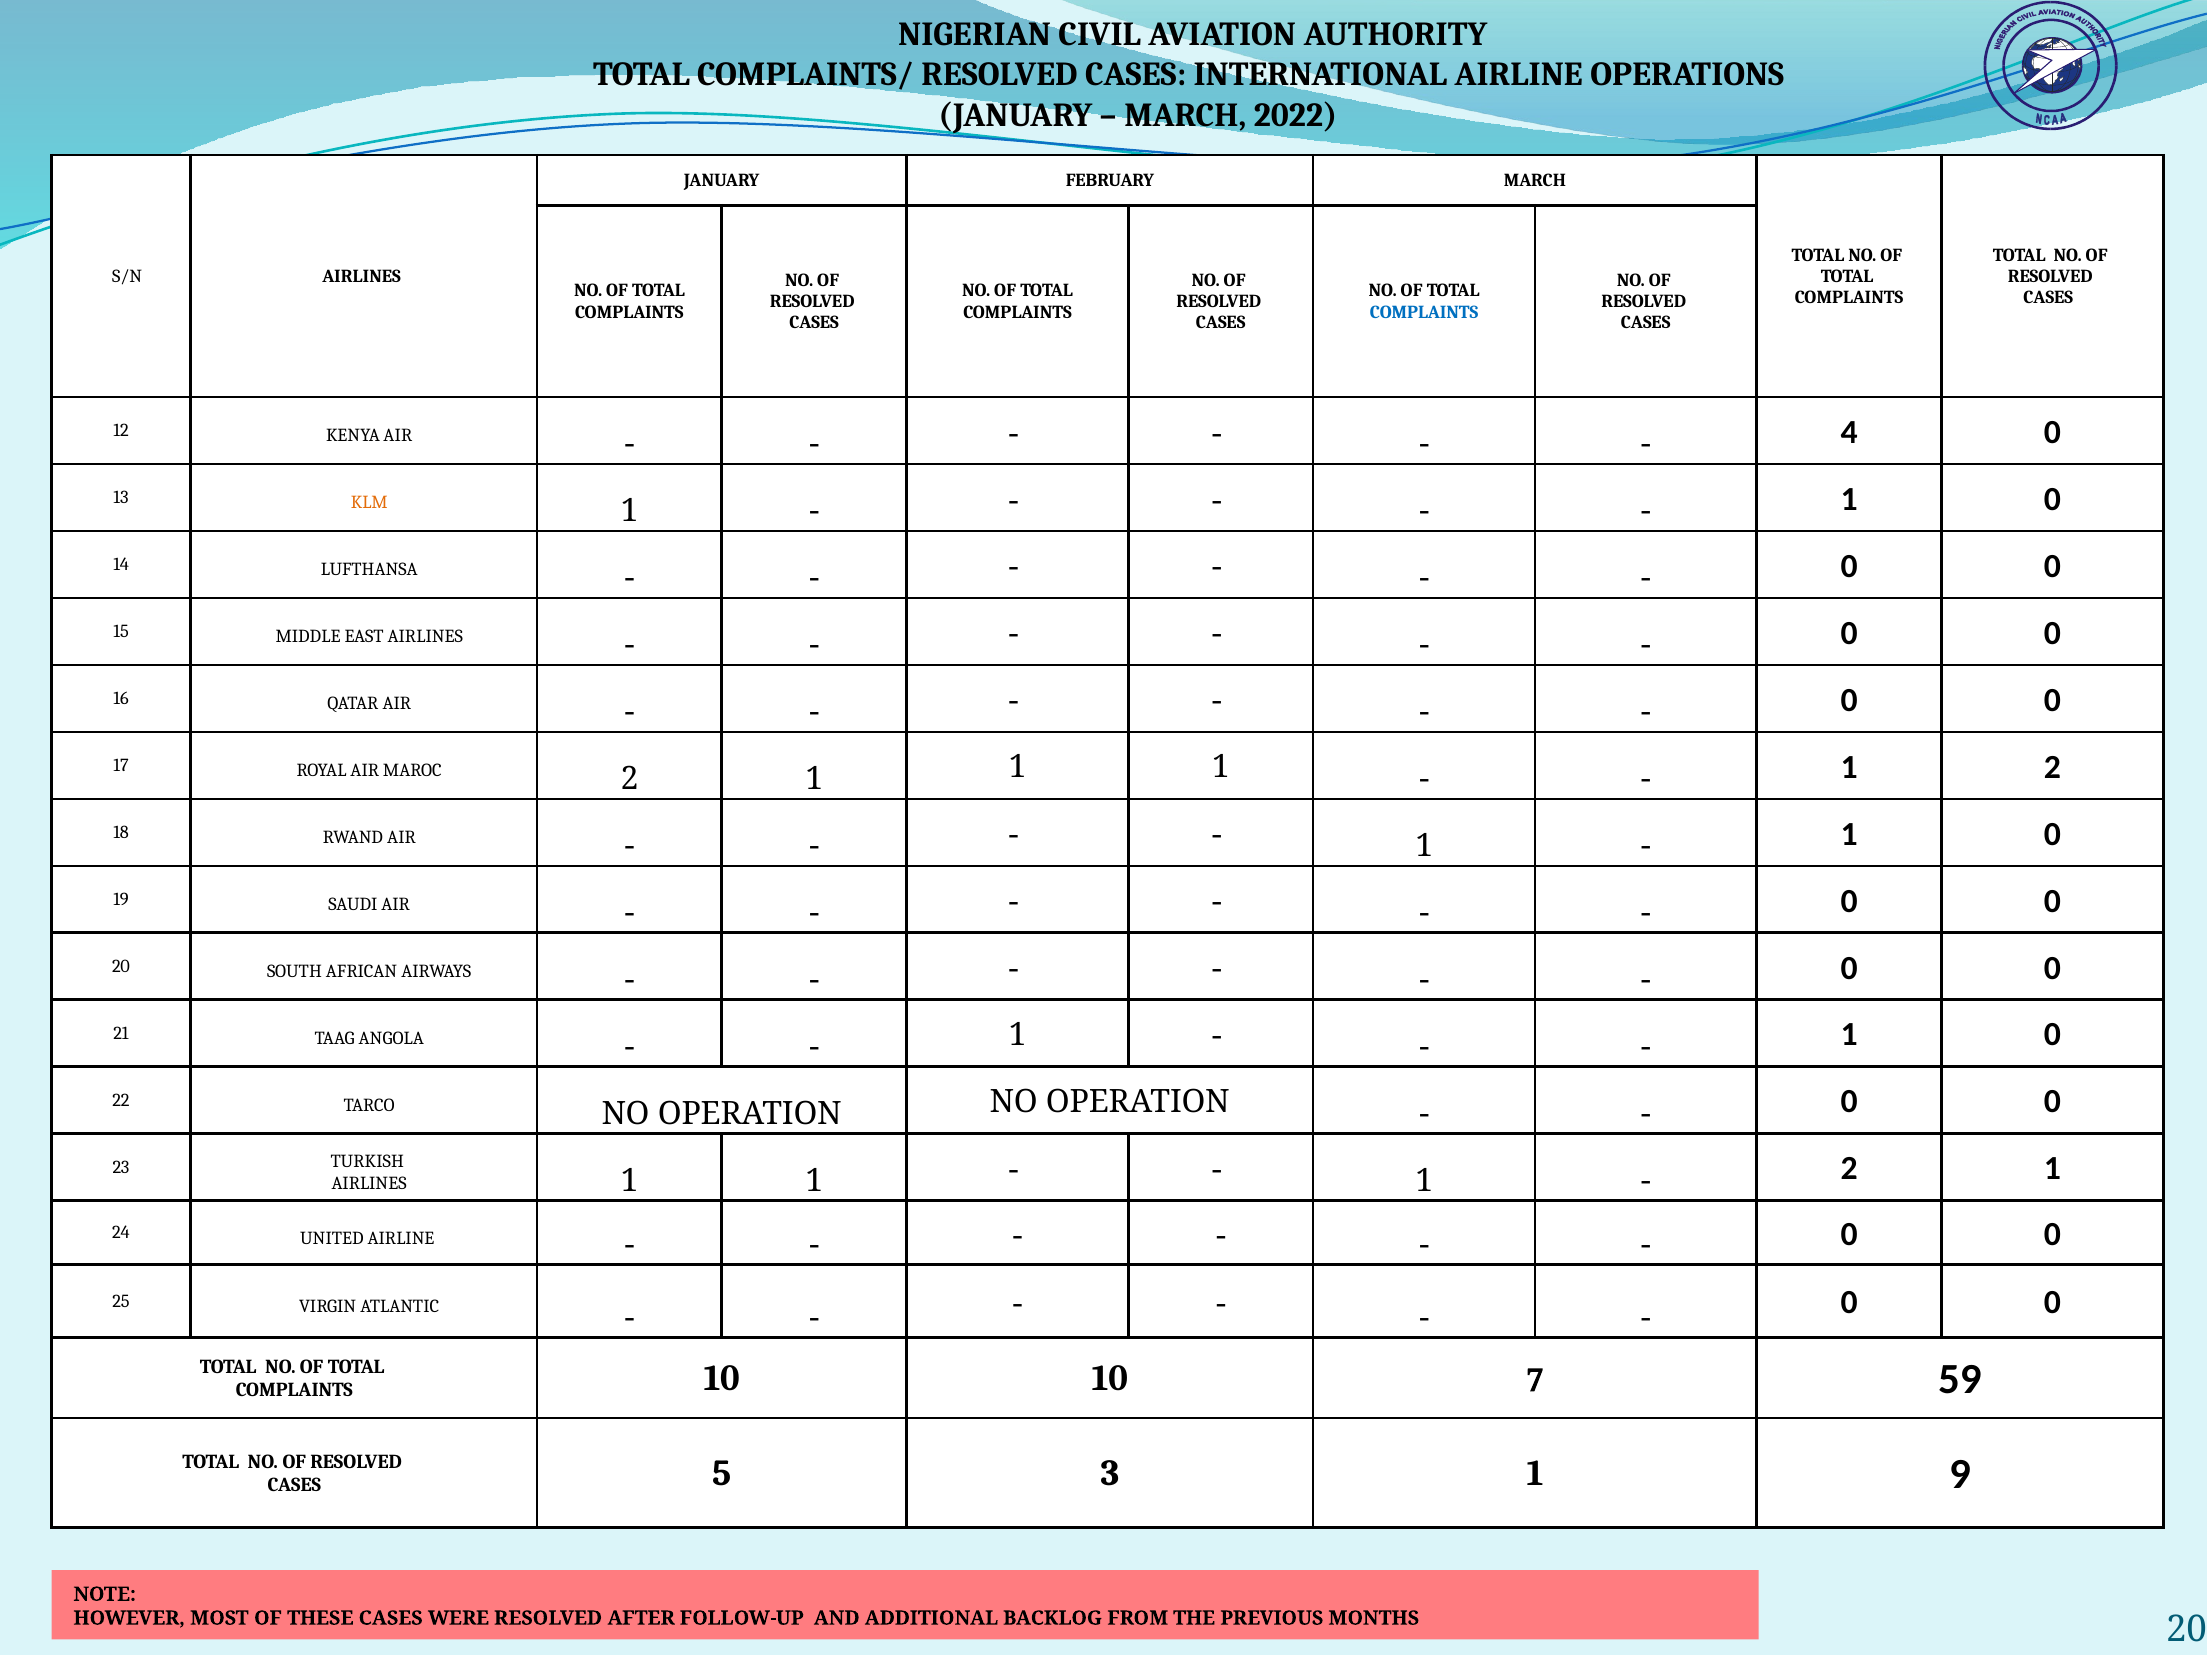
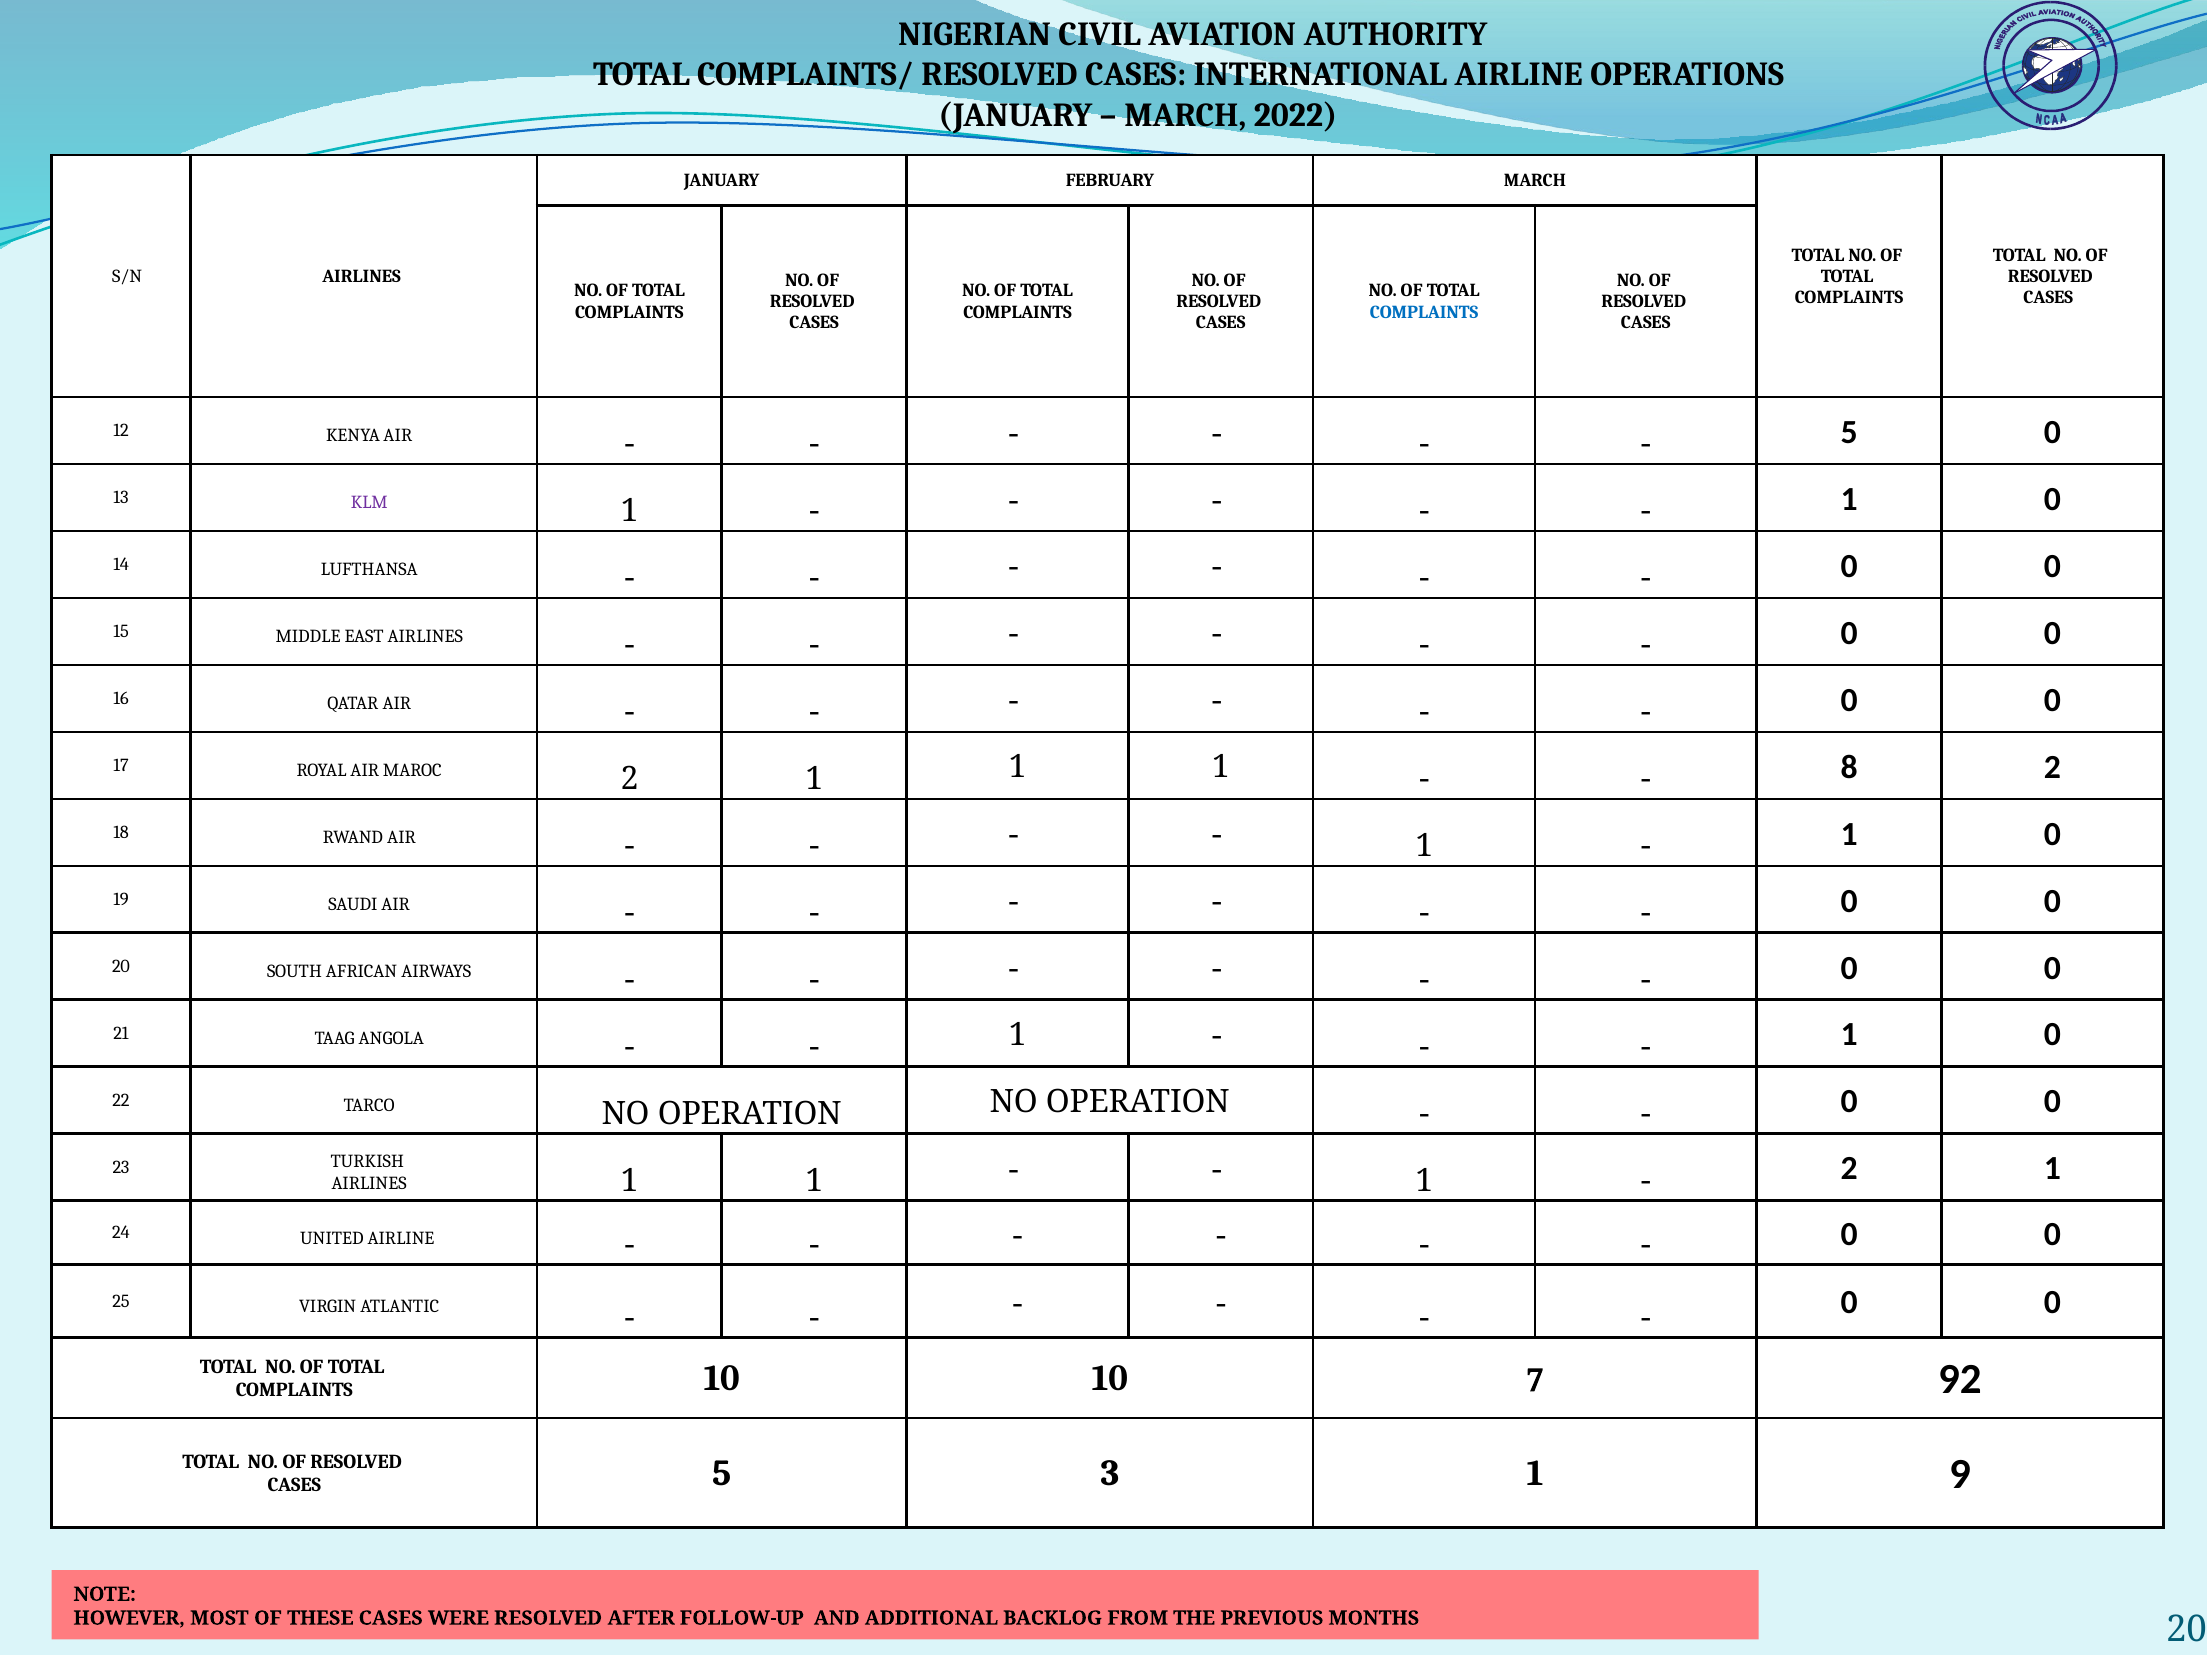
4: 4 -> 5 (1849, 432)
KLM colour: orange -> purple (369, 503)
1: 1 -> 8 (1849, 767)
59: 59 -> 92 (1960, 1380)
